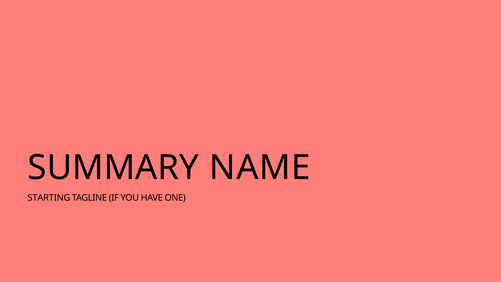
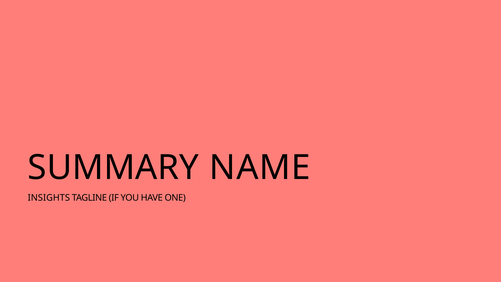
STARTING: STARTING -> INSIGHTS (49, 198)
